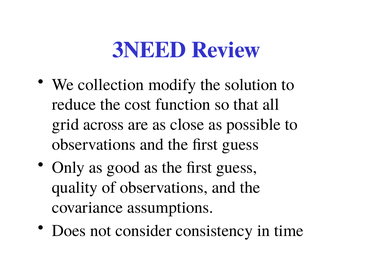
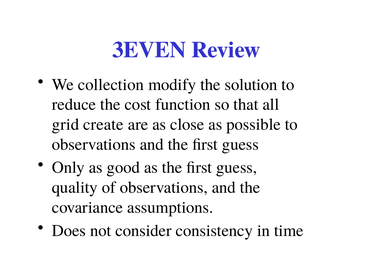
3NEED: 3NEED -> 3EVEN (149, 50)
across: across -> create (103, 124)
